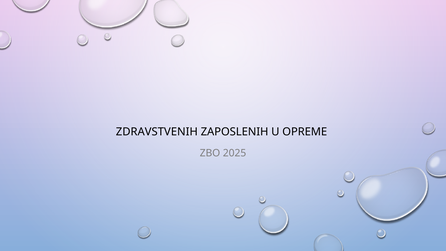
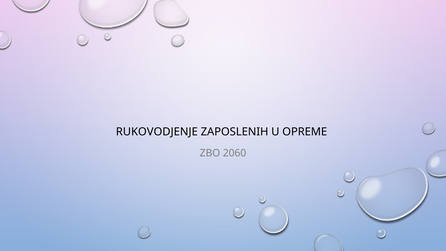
ZDRAVSTVENIH: ZDRAVSTVENIH -> RUKOVODJENJE (157, 132)
2025: 2025 -> 2060 (235, 153)
